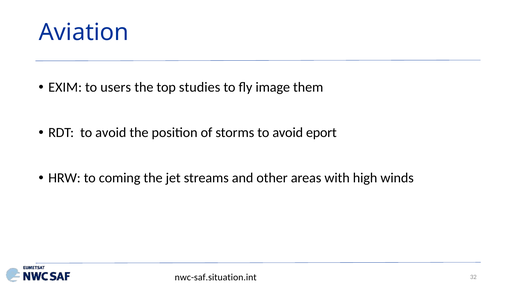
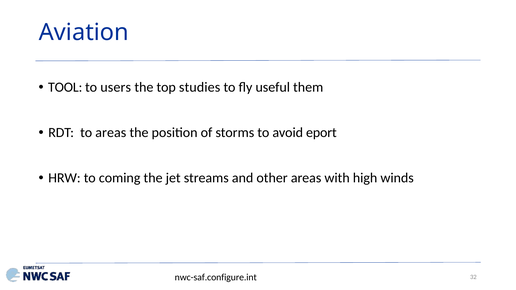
EXIM: EXIM -> TOOL (65, 87)
image: image -> useful (273, 87)
RDT to avoid: avoid -> areas (111, 133)
nwc-saf.situation.int: nwc-saf.situation.int -> nwc-saf.configure.int (216, 277)
